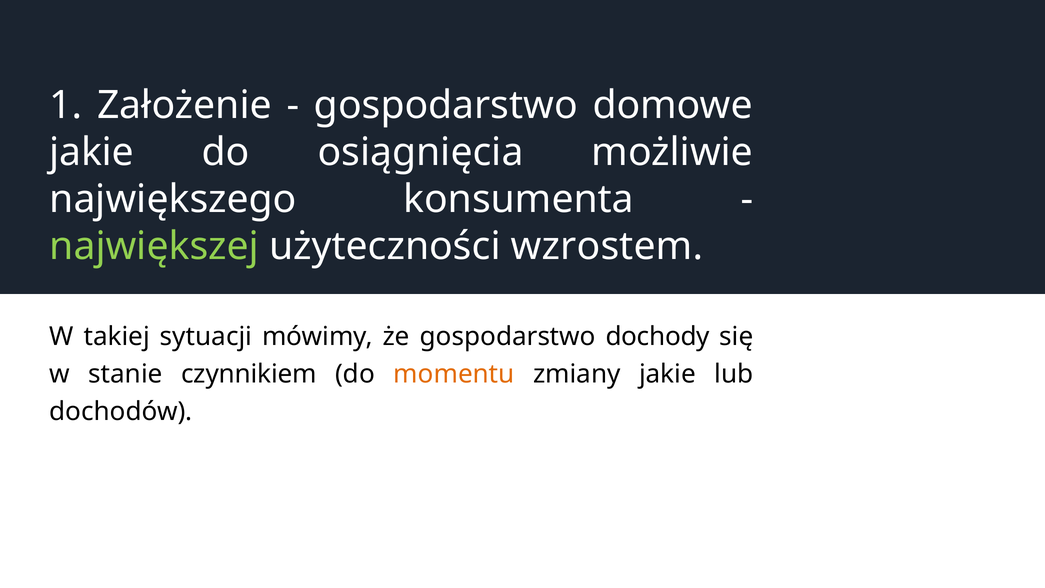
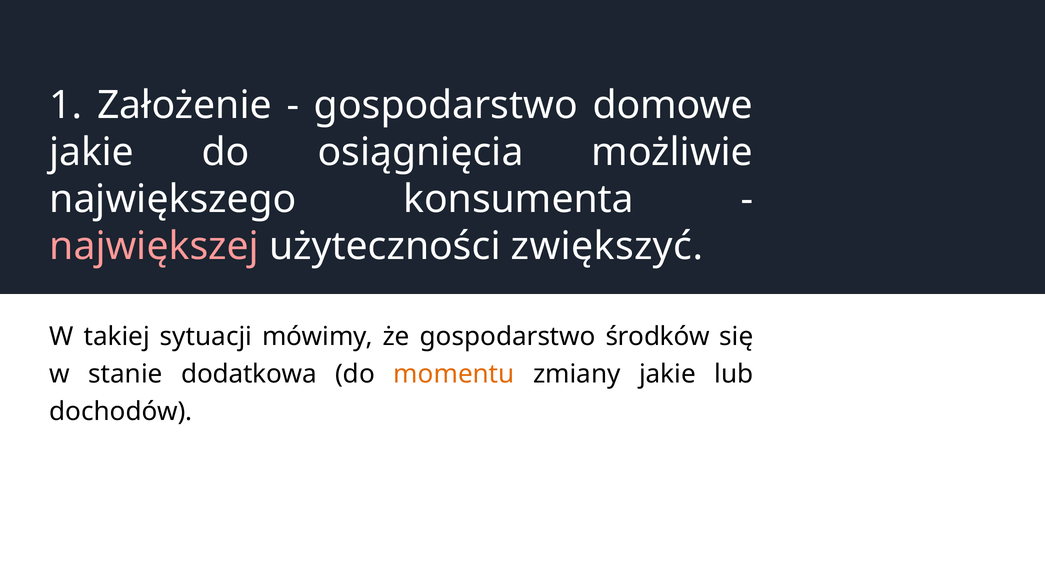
największej colour: light green -> pink (154, 246)
wzrostem: wzrostem -> zwiększyć (607, 246)
dochody: dochody -> środków (658, 336)
czynnikiem: czynnikiem -> dodatkowa (249, 374)
